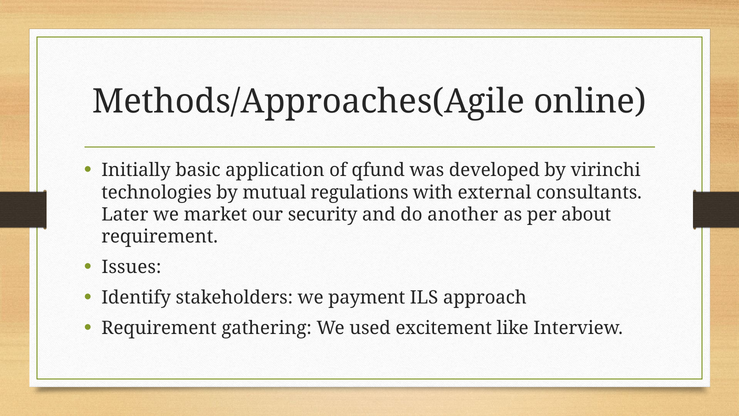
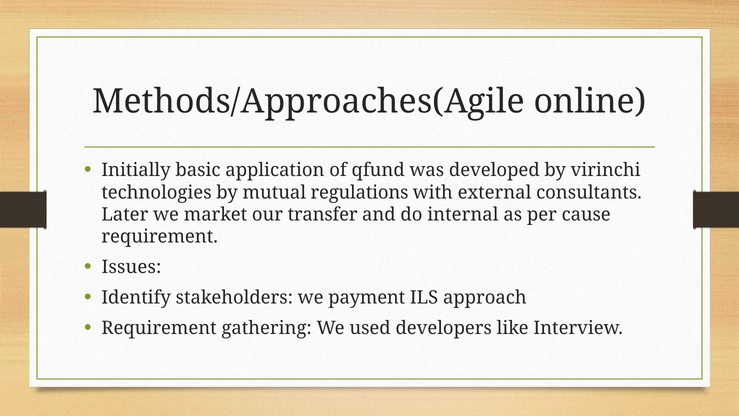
security: security -> transfer (323, 214)
another: another -> internal (463, 214)
about: about -> cause (586, 214)
excitement: excitement -> developers (444, 328)
